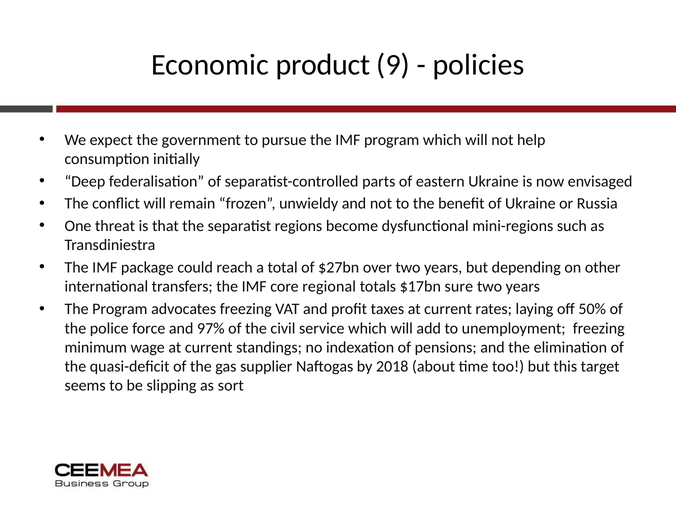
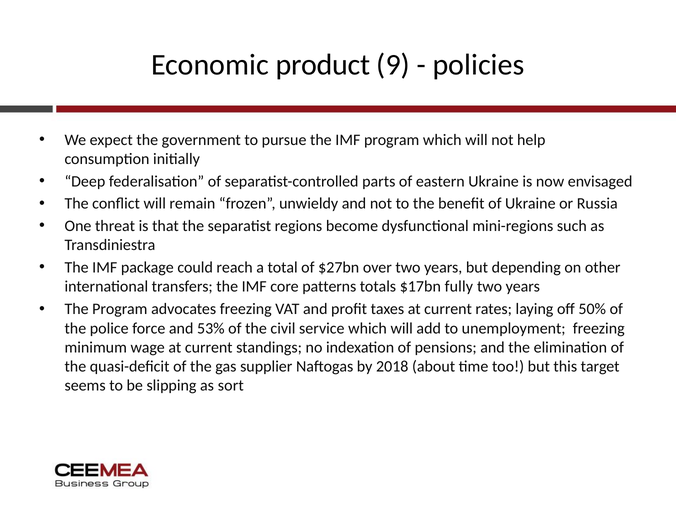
regional: regional -> patterns (329, 287)
sure: sure -> fully (459, 287)
97%: 97% -> 53% (211, 328)
